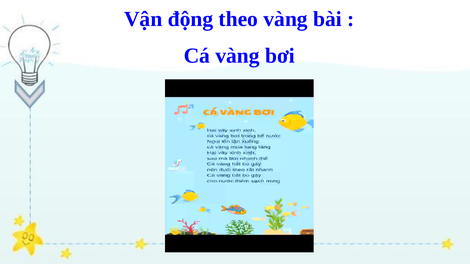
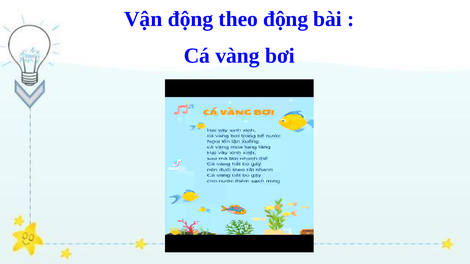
theo vàng: vàng -> động (286, 19)
